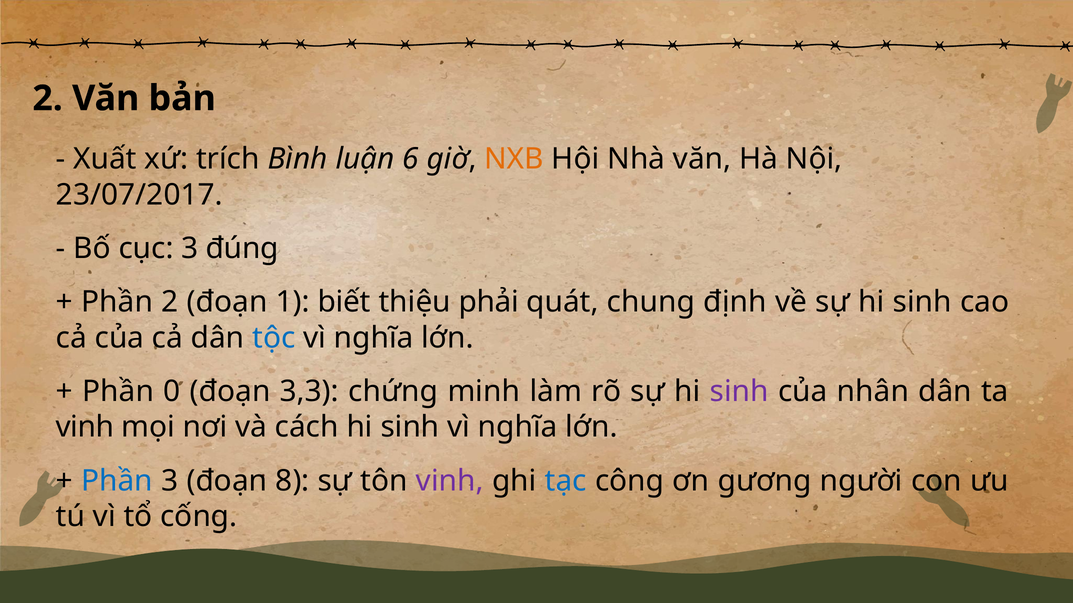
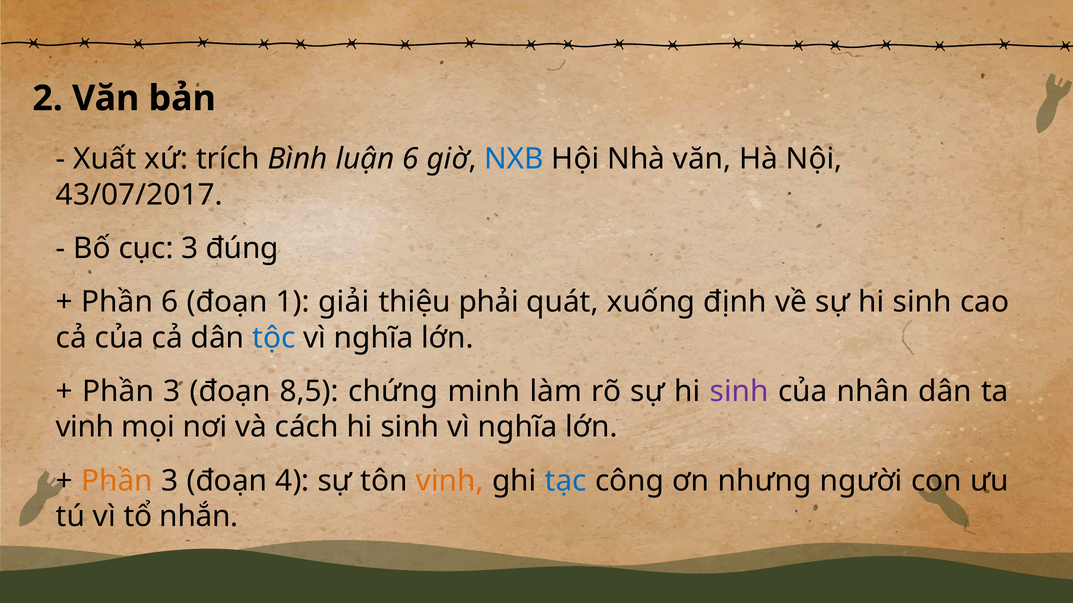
NXB colour: orange -> blue (514, 159)
23/07/2017: 23/07/2017 -> 43/07/2017 (139, 195)
Phần 2: 2 -> 6 (170, 302)
biết: biết -> giải (344, 302)
chung: chung -> xuống (651, 302)
0: 0 -> 3 (172, 392)
3,3: 3,3 -> 8,5 (309, 392)
Phần colour: blue -> orange (117, 481)
8: 8 -> 4 (292, 481)
vinh colour: purple -> orange (450, 481)
gương: gương -> nhưng (765, 481)
cống: cống -> nhắn (199, 517)
